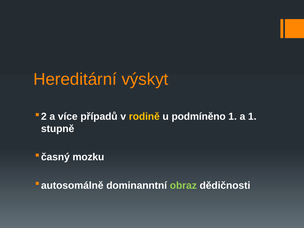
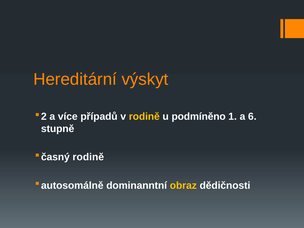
a 1: 1 -> 6 (252, 117)
mozku: mozku -> rodině (88, 157)
obraz colour: light green -> yellow (183, 186)
